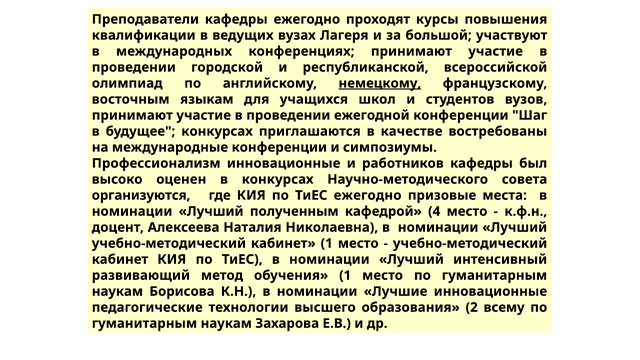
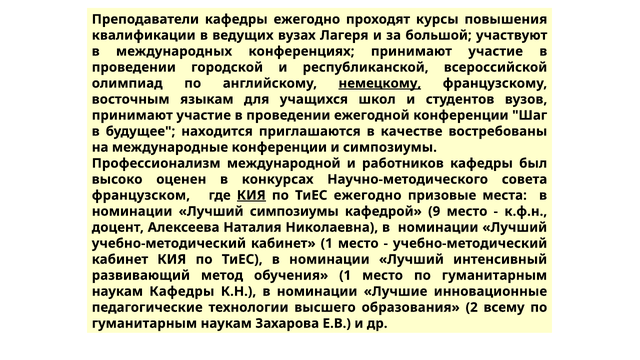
будущее конкурсах: конкурсах -> находится (217, 131)
Профессионализм инновационные: инновационные -> международной (284, 163)
организуются: организуются -> французском (141, 195)
КИЯ underline: none -> present (251, 195)
Лучший полученным: полученным -> симпозиумы (294, 211)
4: 4 -> 9 (434, 211)
наукам Борисова: Борисова -> Кафедры (182, 291)
